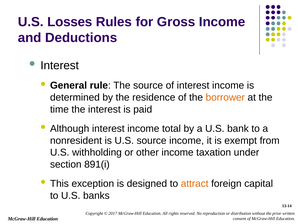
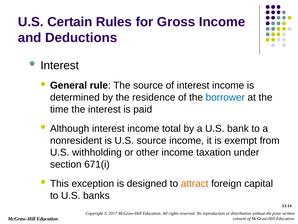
Losses: Losses -> Certain (70, 22)
borrower colour: orange -> blue (225, 97)
891(i: 891(i -> 671(i (97, 164)
